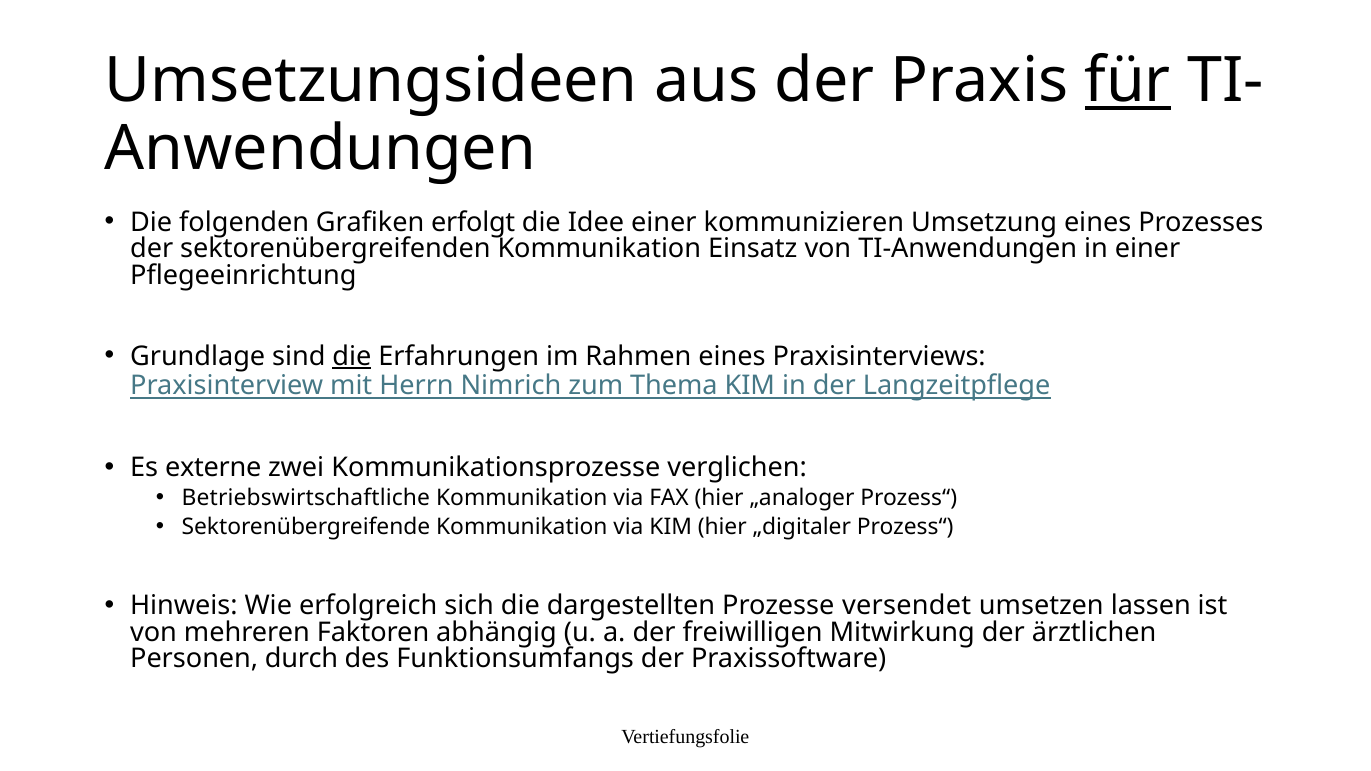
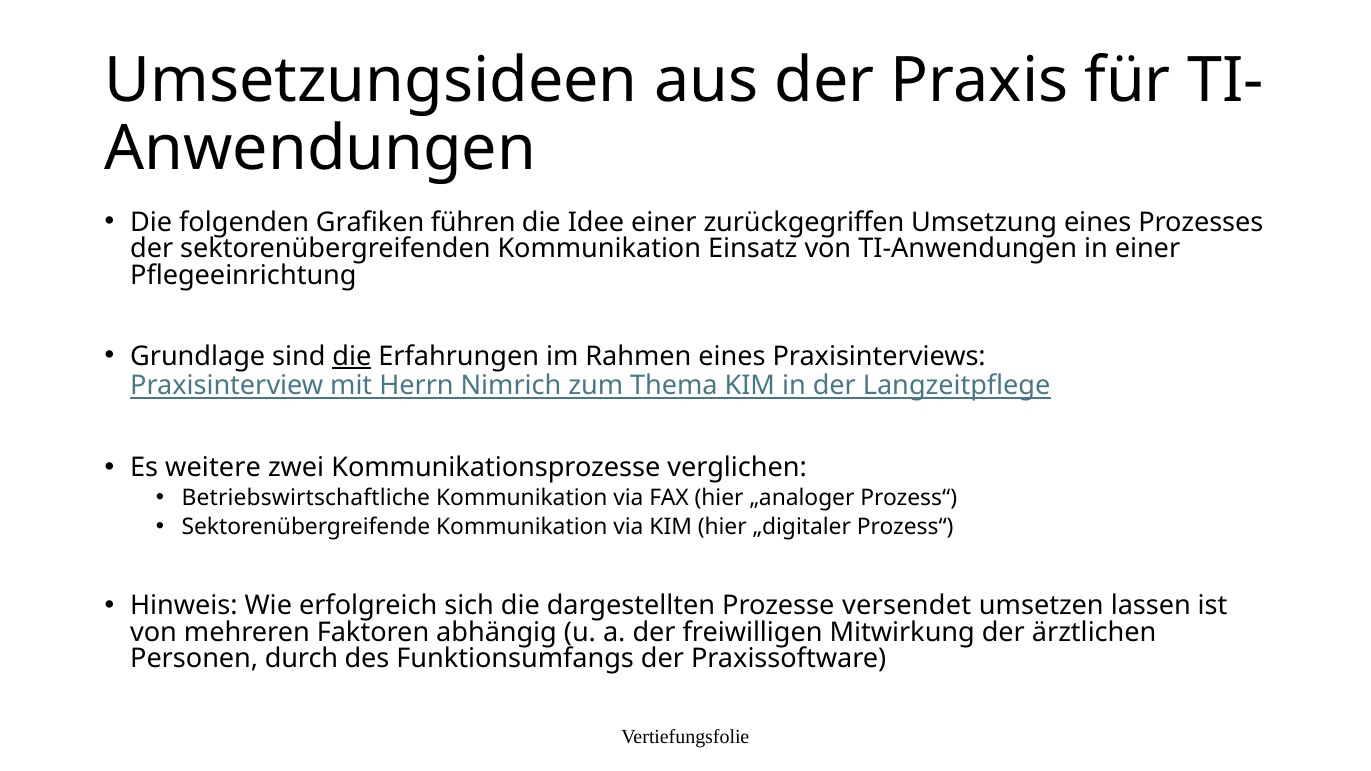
für underline: present -> none (1128, 81)
erfolgt: erfolgt -> führen (473, 223)
kommunizieren: kommunizieren -> zurückgegriffen (804, 223)
externe: externe -> weitere (213, 468)
